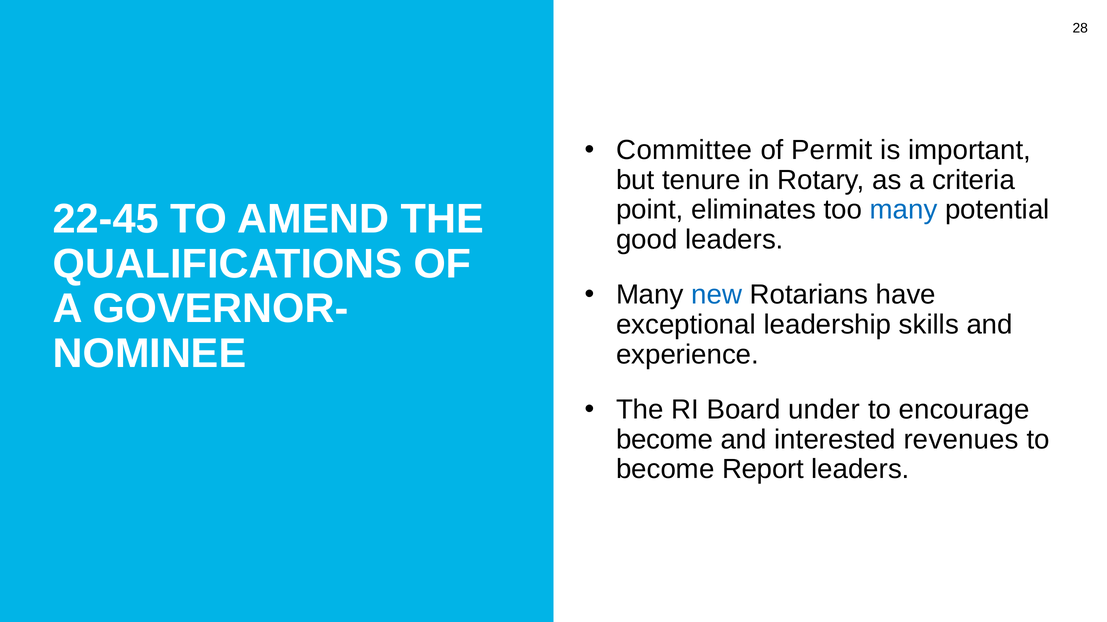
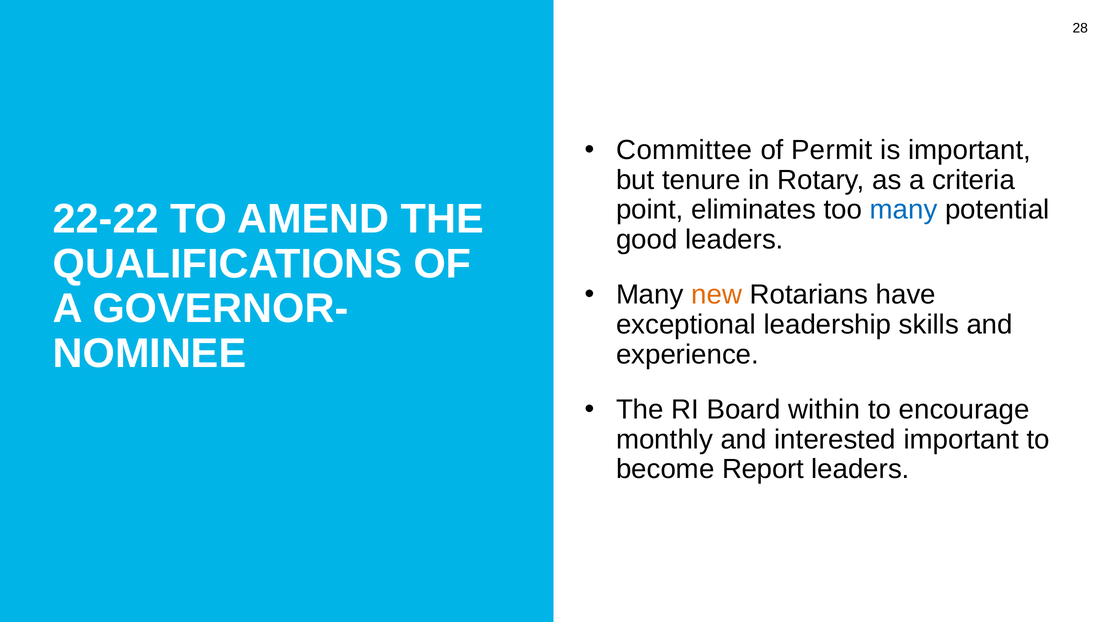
22-45: 22-45 -> 22-22 (106, 219)
new colour: blue -> orange (717, 295)
under: under -> within (824, 410)
become: become -> monthly (664, 440)
interested revenues: revenues -> important (961, 440)
